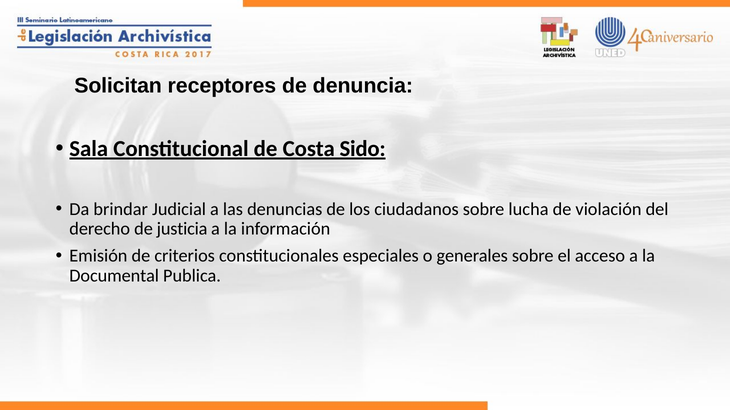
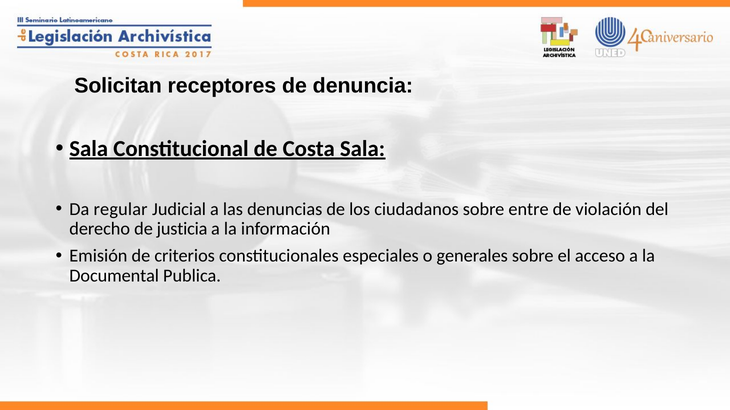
Costa Sido: Sido -> Sala (363, 149)
brindar: brindar -> regular (121, 209)
lucha: lucha -> entre (529, 209)
